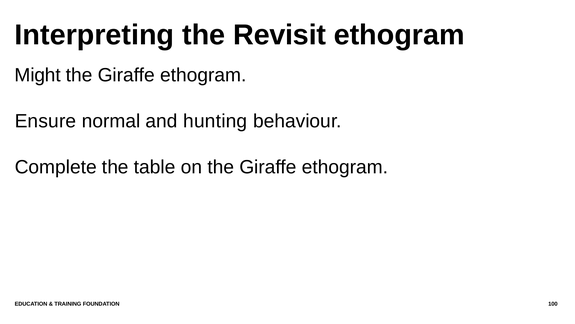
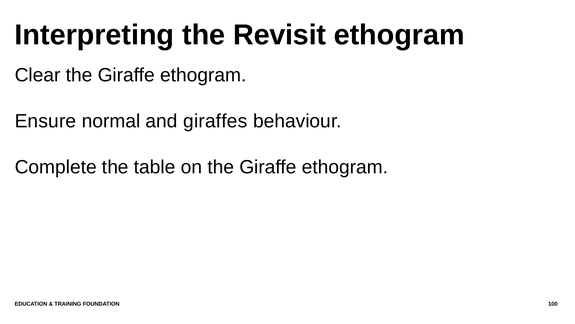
Might: Might -> Clear (38, 75)
hunting: hunting -> giraffes (215, 121)
